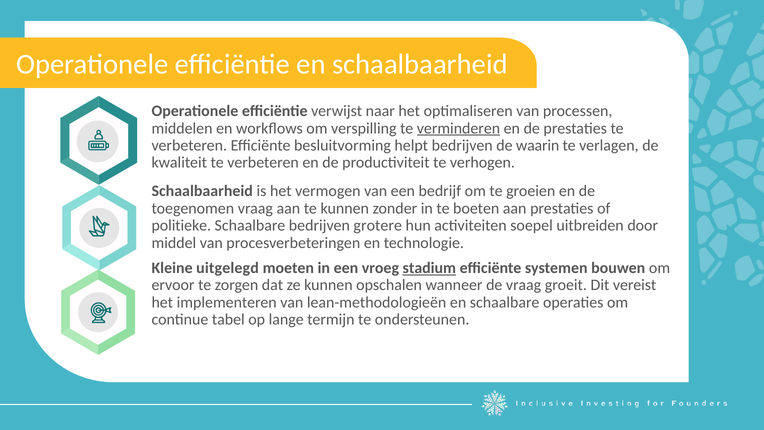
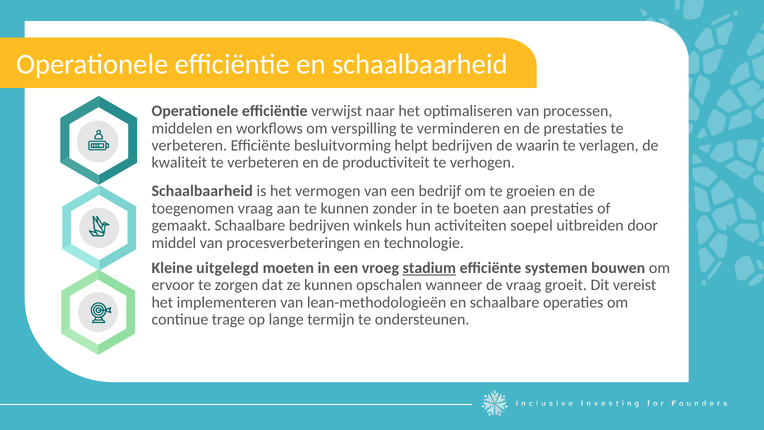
verminderen underline: present -> none (458, 128)
politieke: politieke -> gemaakt (181, 225)
grotere: grotere -> winkels (378, 225)
tabel: tabel -> trage (228, 319)
